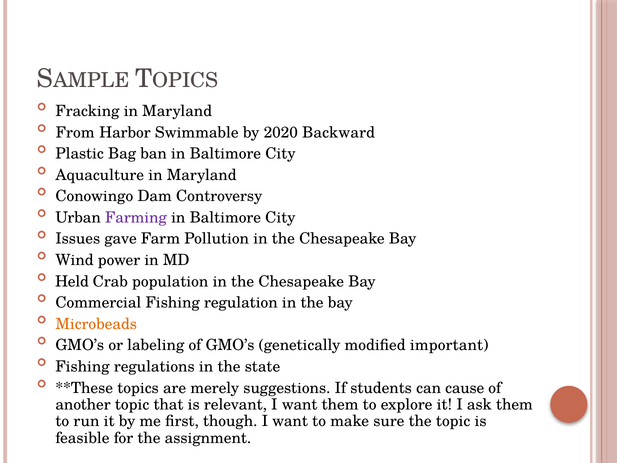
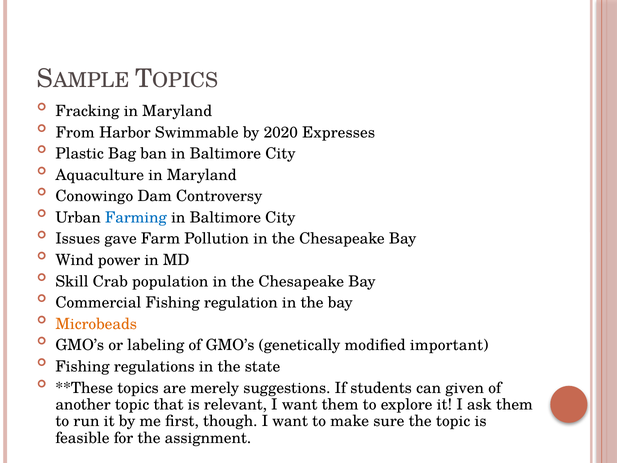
Backward: Backward -> Expresses (339, 132)
Farming colour: purple -> blue (136, 217)
Held: Held -> Skill (72, 281)
cause: cause -> given (465, 388)
